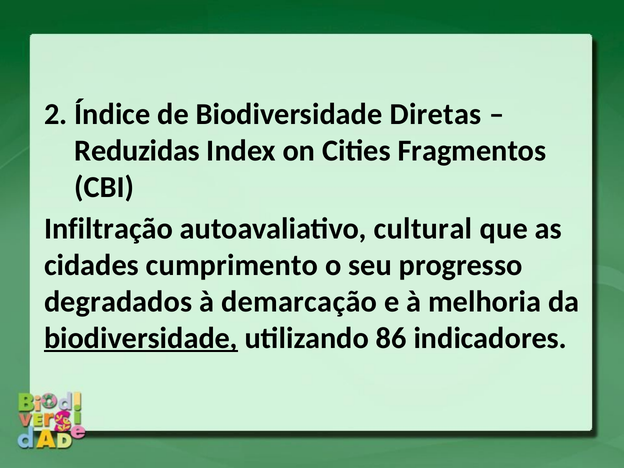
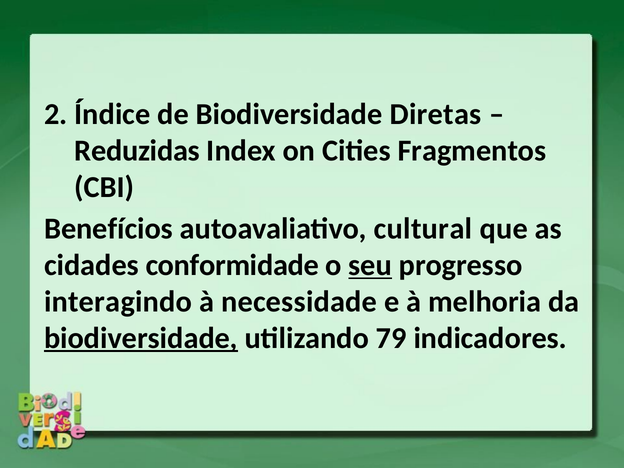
Infiltração: Infiltração -> Benefícios (109, 229)
cumprimento: cumprimento -> conformidade (232, 265)
seu underline: none -> present (370, 265)
degradados: degradados -> interagindo (118, 302)
demarcação: demarcação -> necessidade (299, 302)
86: 86 -> 79 (391, 338)
